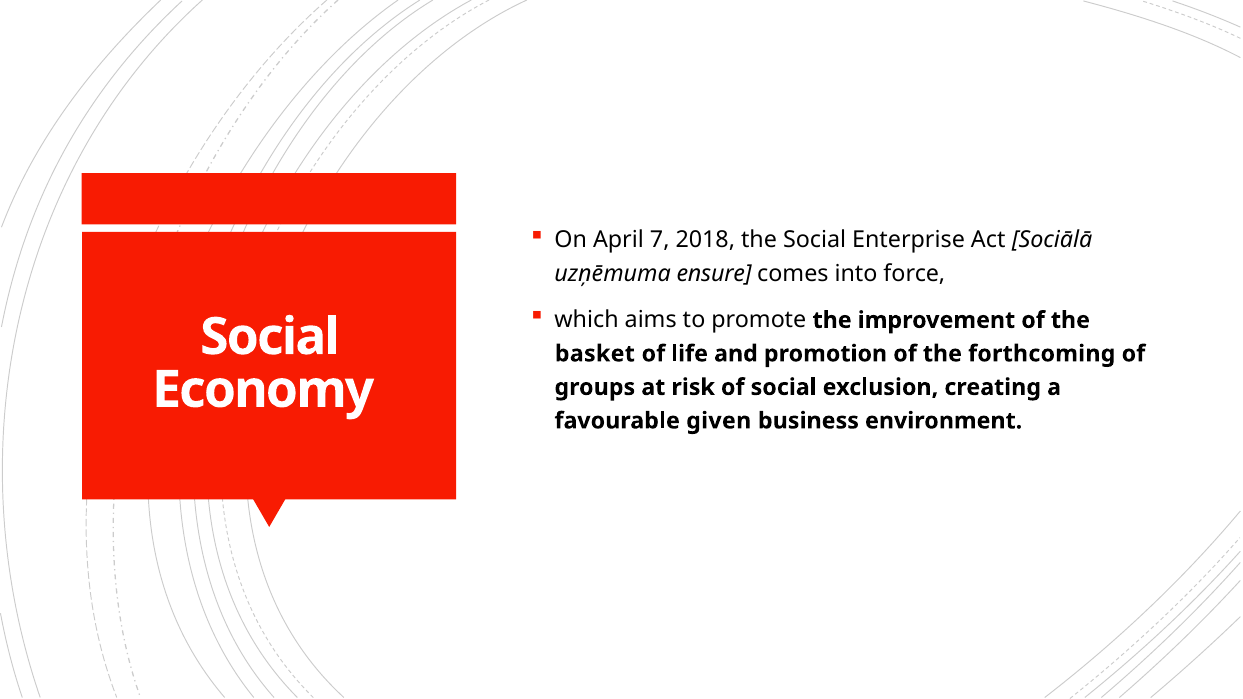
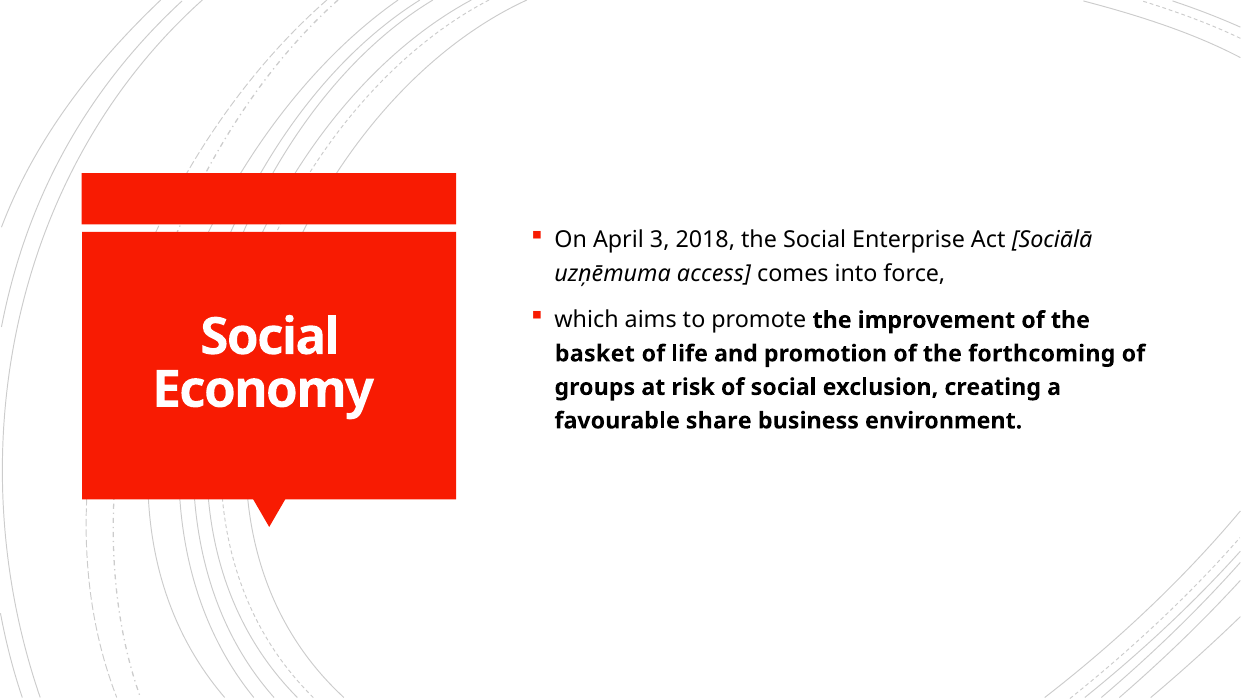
7: 7 -> 3 (660, 240)
ensure: ensure -> access (714, 274)
given: given -> share (719, 421)
